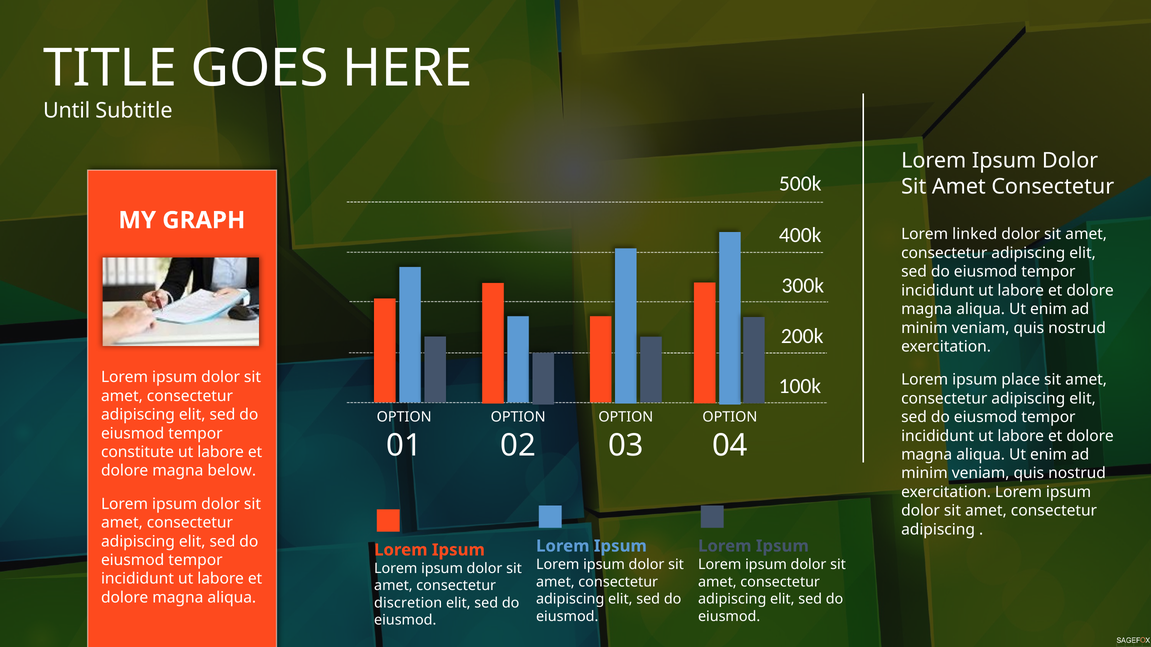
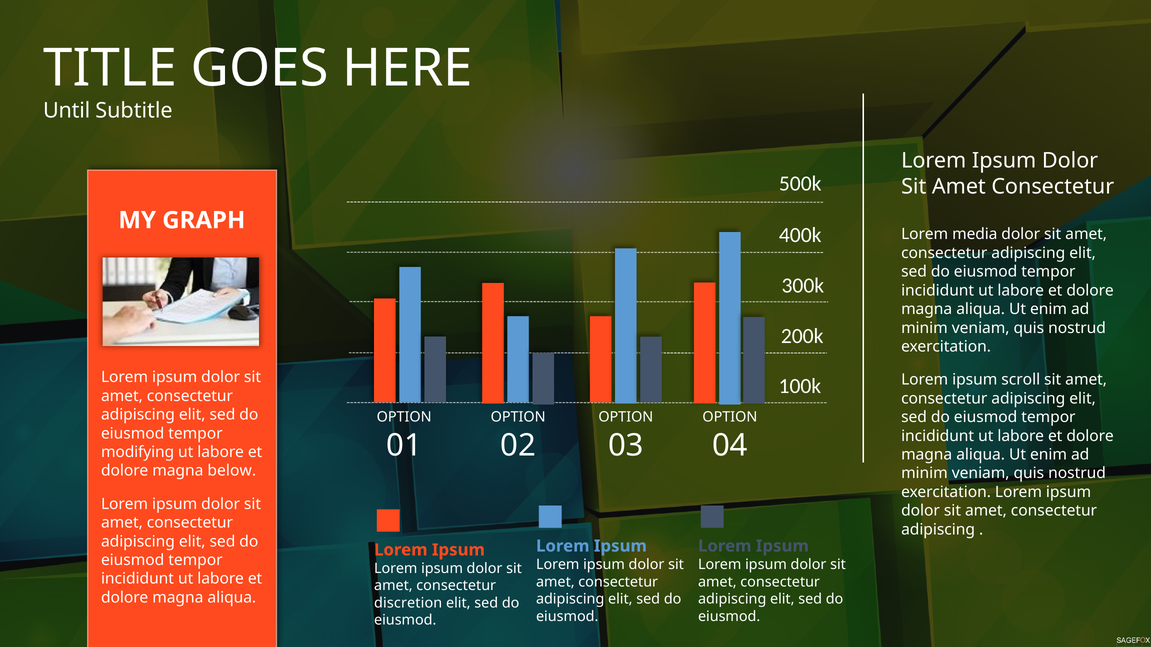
linked: linked -> media (975, 234)
place: place -> scroll (1021, 380)
constitute: constitute -> modifying (138, 452)
